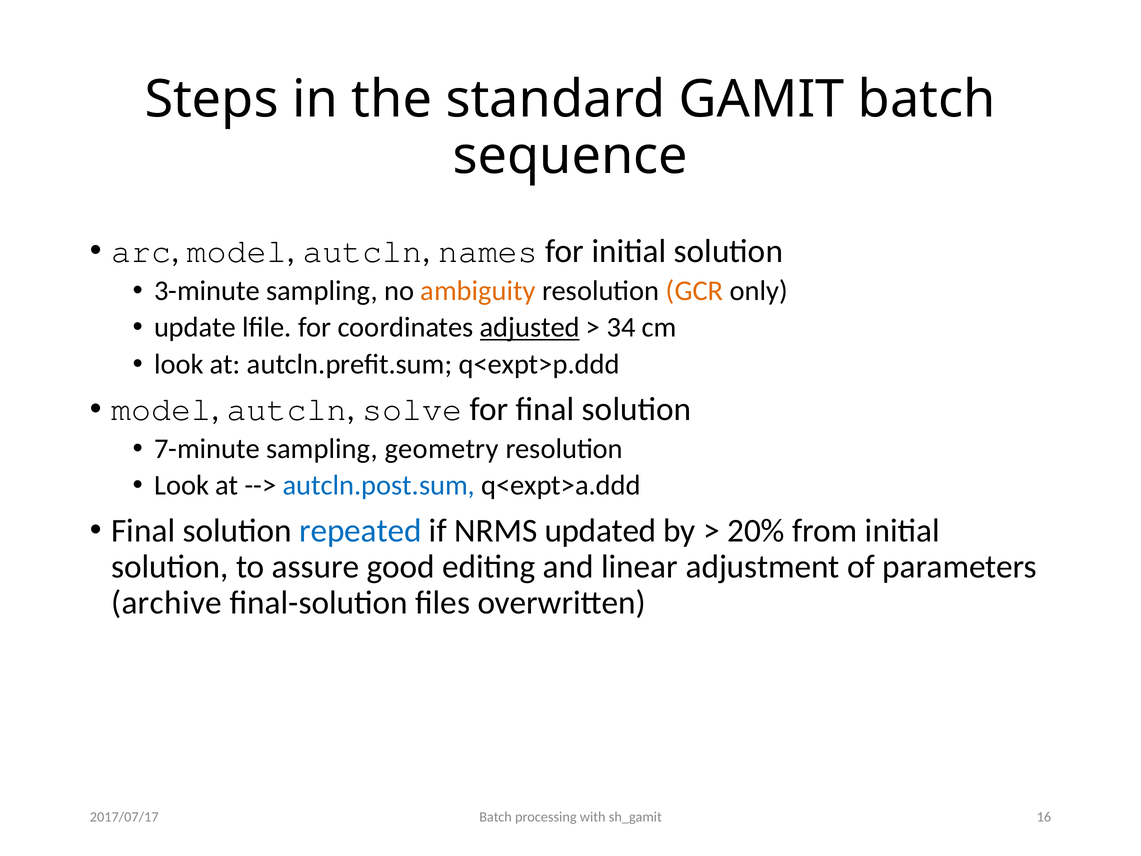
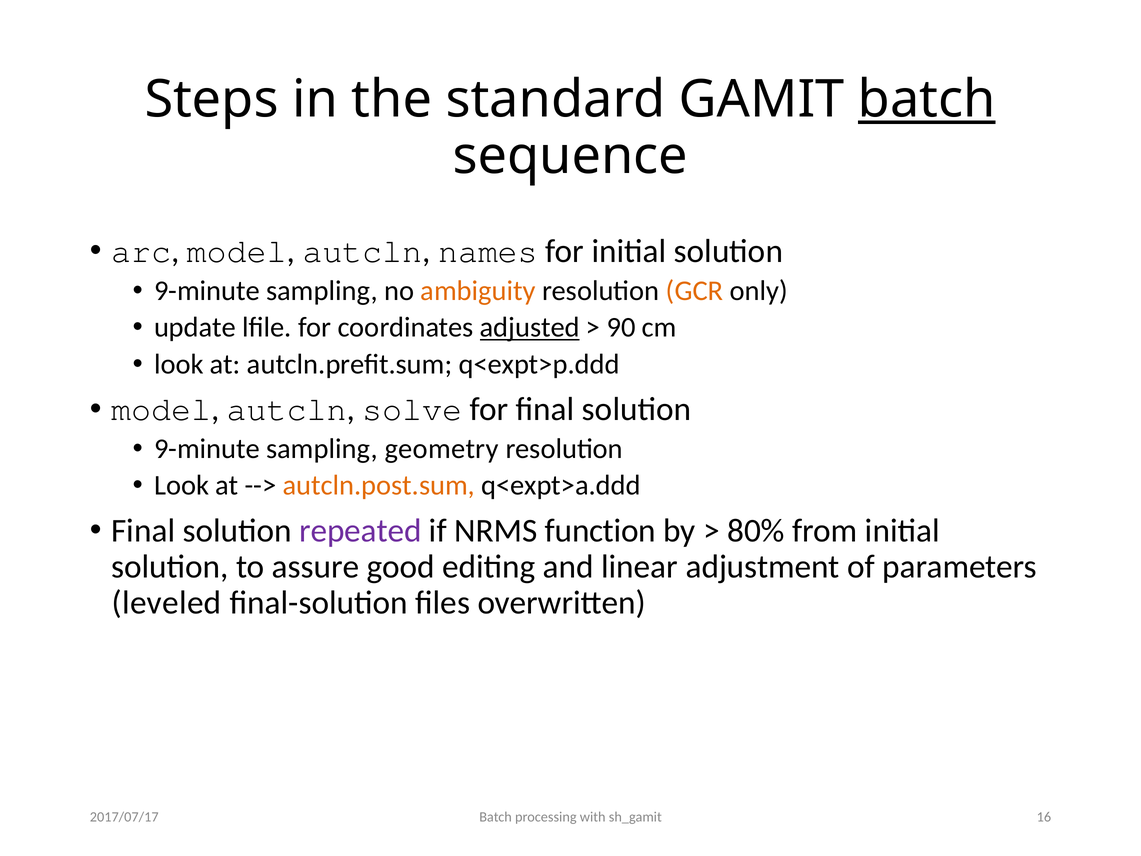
batch underline: none -> present (927, 100)
3-minute: 3-minute -> 9-minute (207, 291)
34: 34 -> 90 (621, 327)
7-minute: 7-minute -> 9-minute (207, 449)
autcln.post.sum colour: blue -> orange (379, 485)
repeated colour: blue -> purple (360, 531)
updated: updated -> function (600, 531)
20%: 20% -> 80% (756, 531)
archive: archive -> leveled (167, 603)
